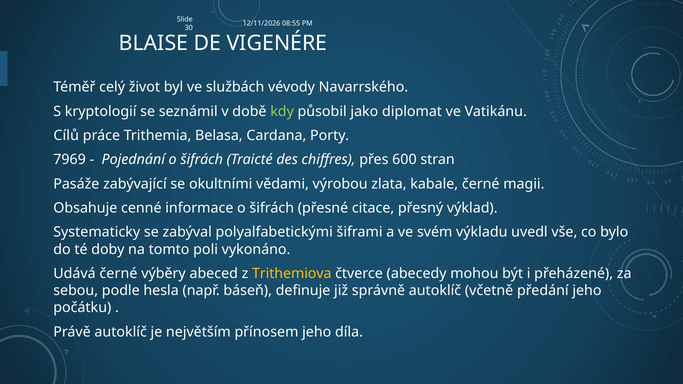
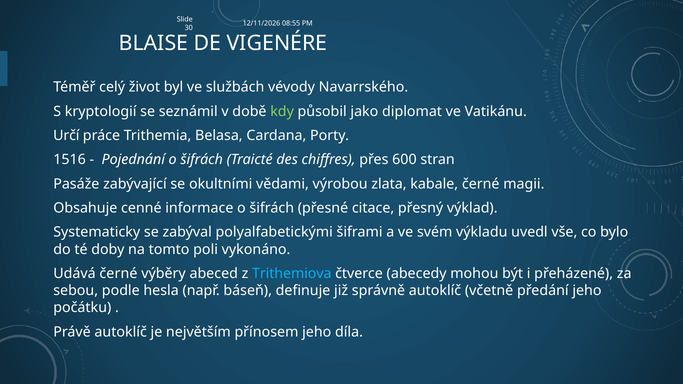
Cílů: Cílů -> Určí (66, 136)
7969: 7969 -> 1516 (70, 160)
Trithemiova colour: yellow -> light blue (292, 274)
